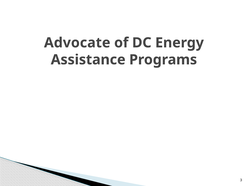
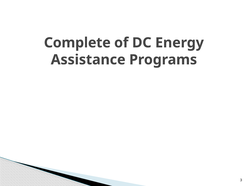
Advocate: Advocate -> Complete (77, 43)
